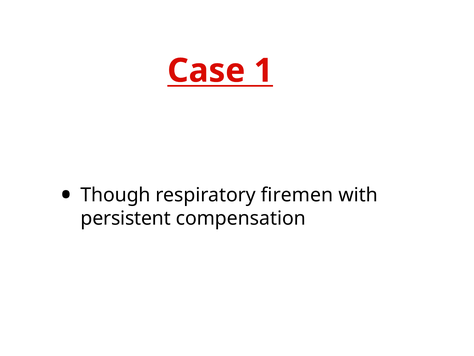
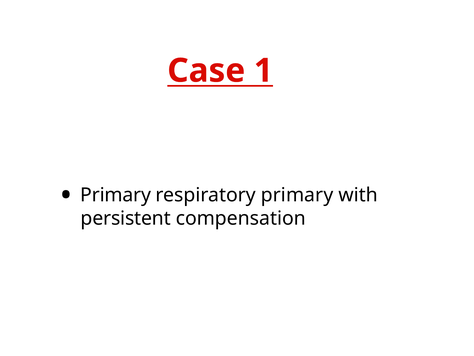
Though: Though -> Primary (116, 195)
respiratory firemen: firemen -> primary (297, 195)
